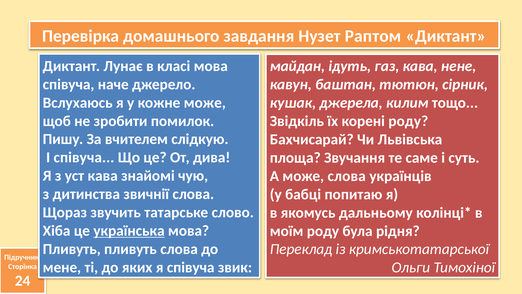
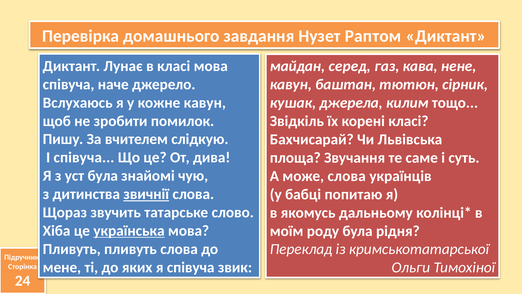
ідуть: ідуть -> серед (350, 66)
кожне може: може -> кавун (205, 103)
корені роду: роду -> класі (408, 121)
уст кава: кава -> була (103, 176)
звичнії underline: none -> present (146, 194)
